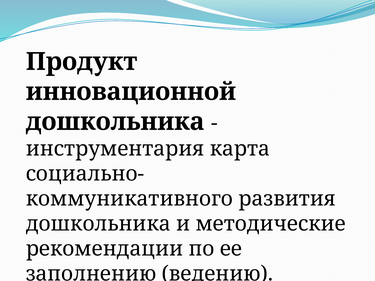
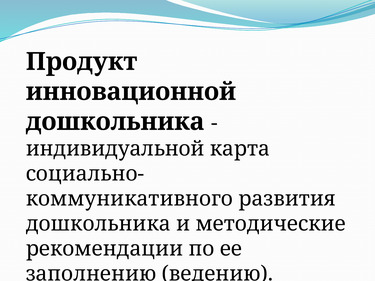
инструментария: инструментария -> индивидуальной (115, 149)
